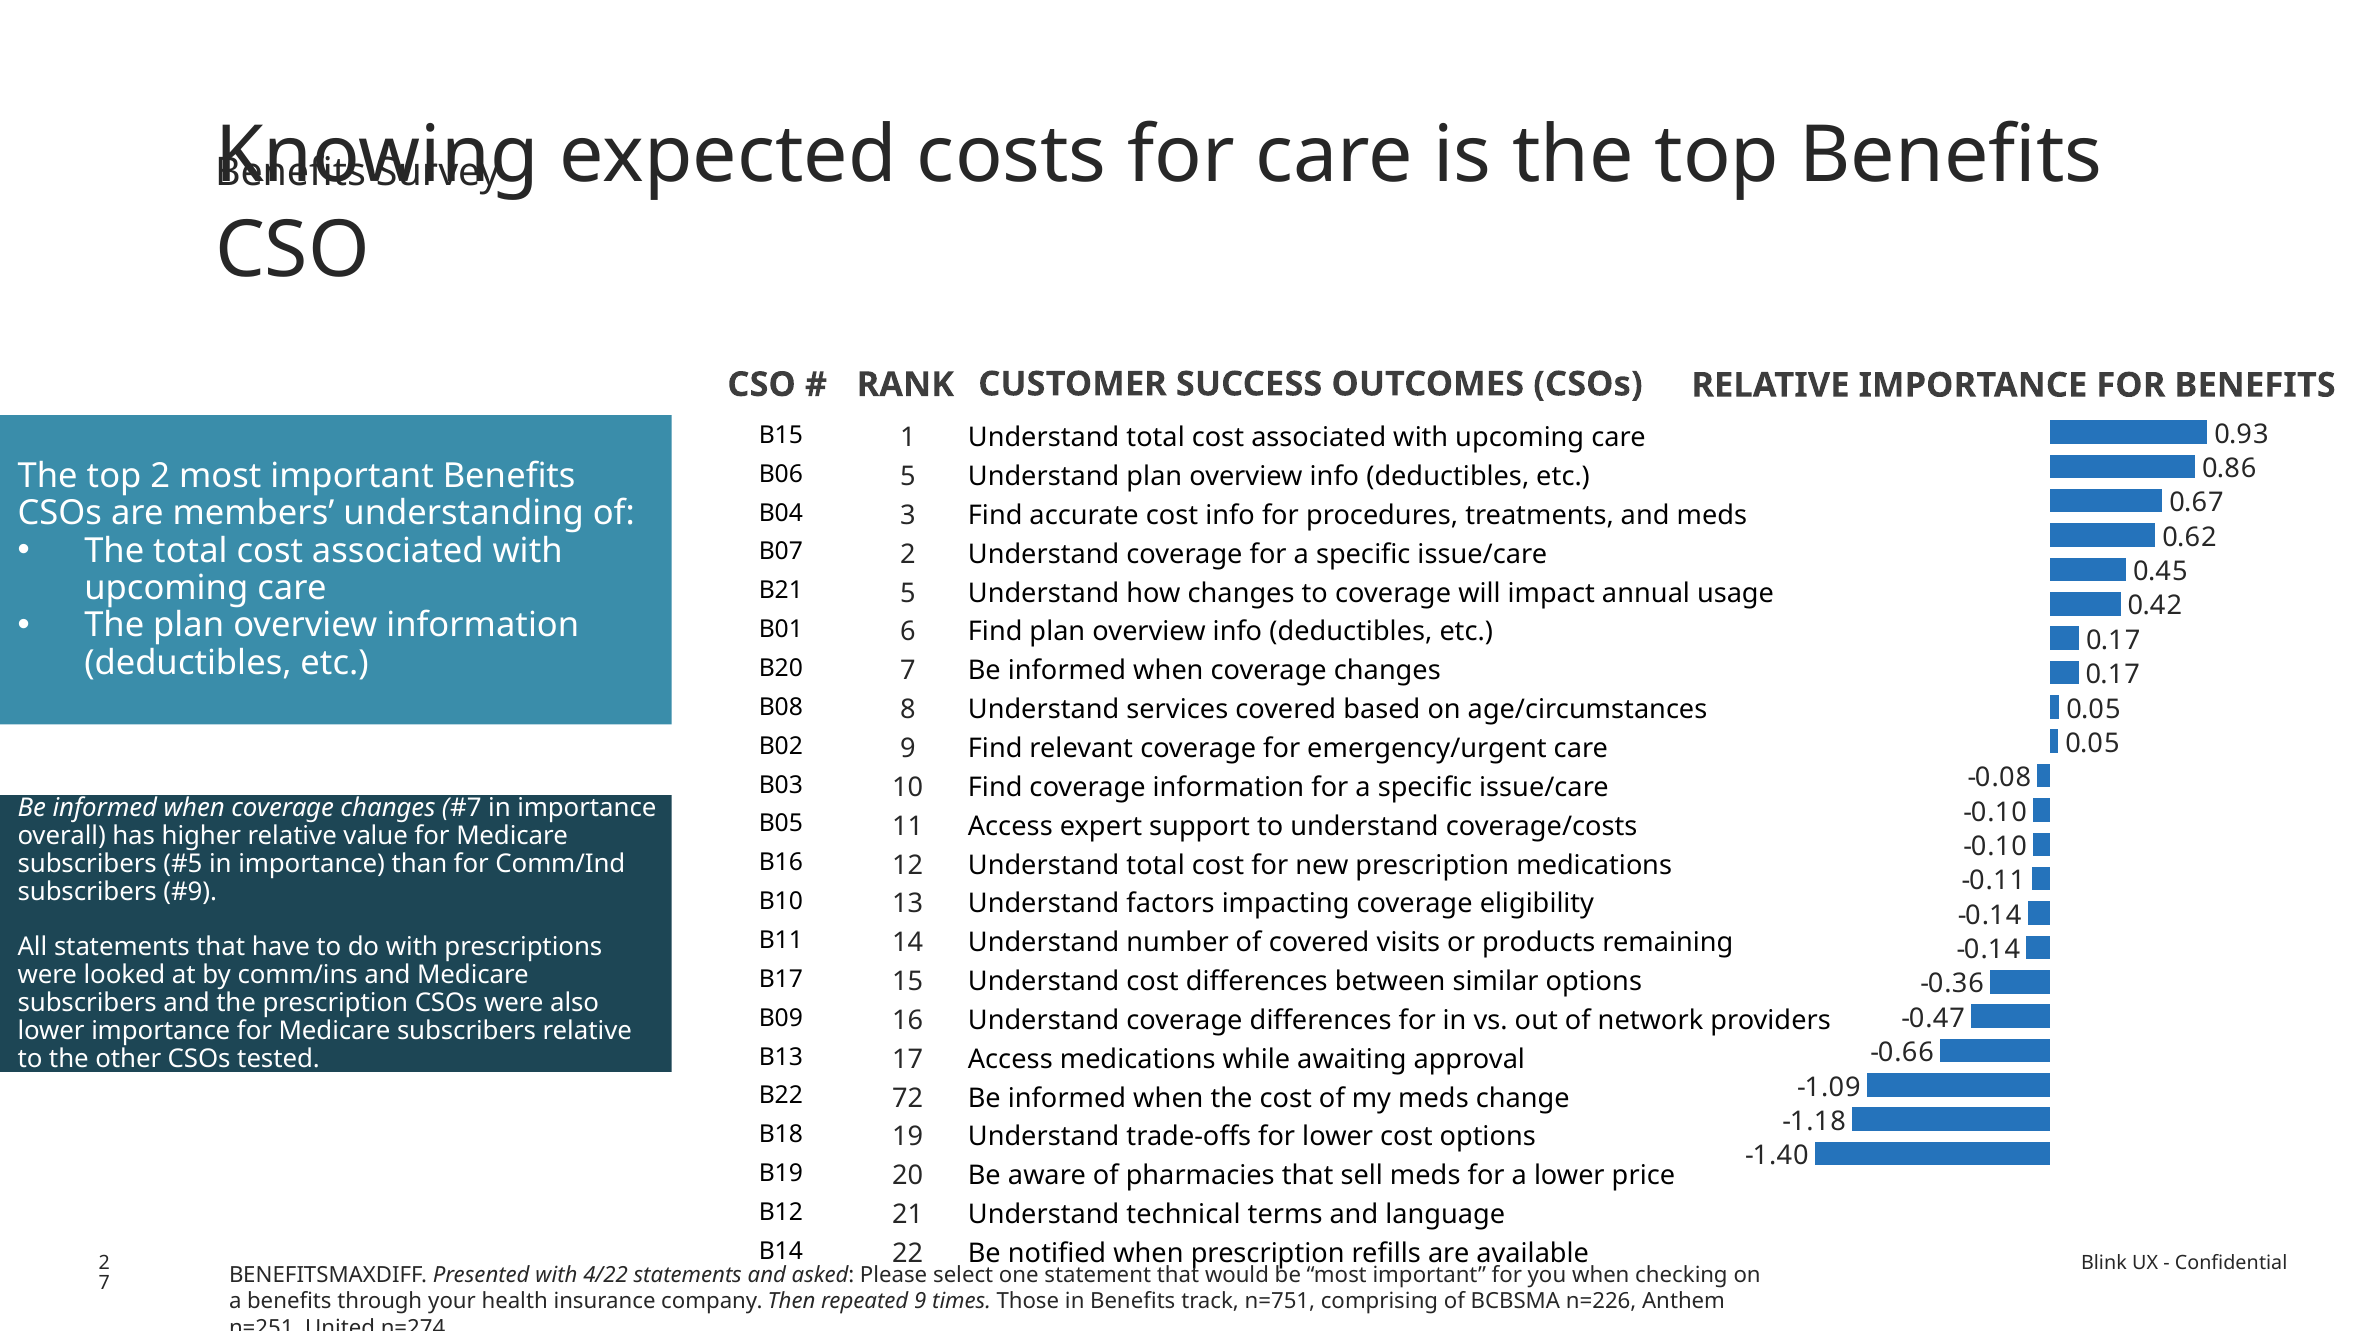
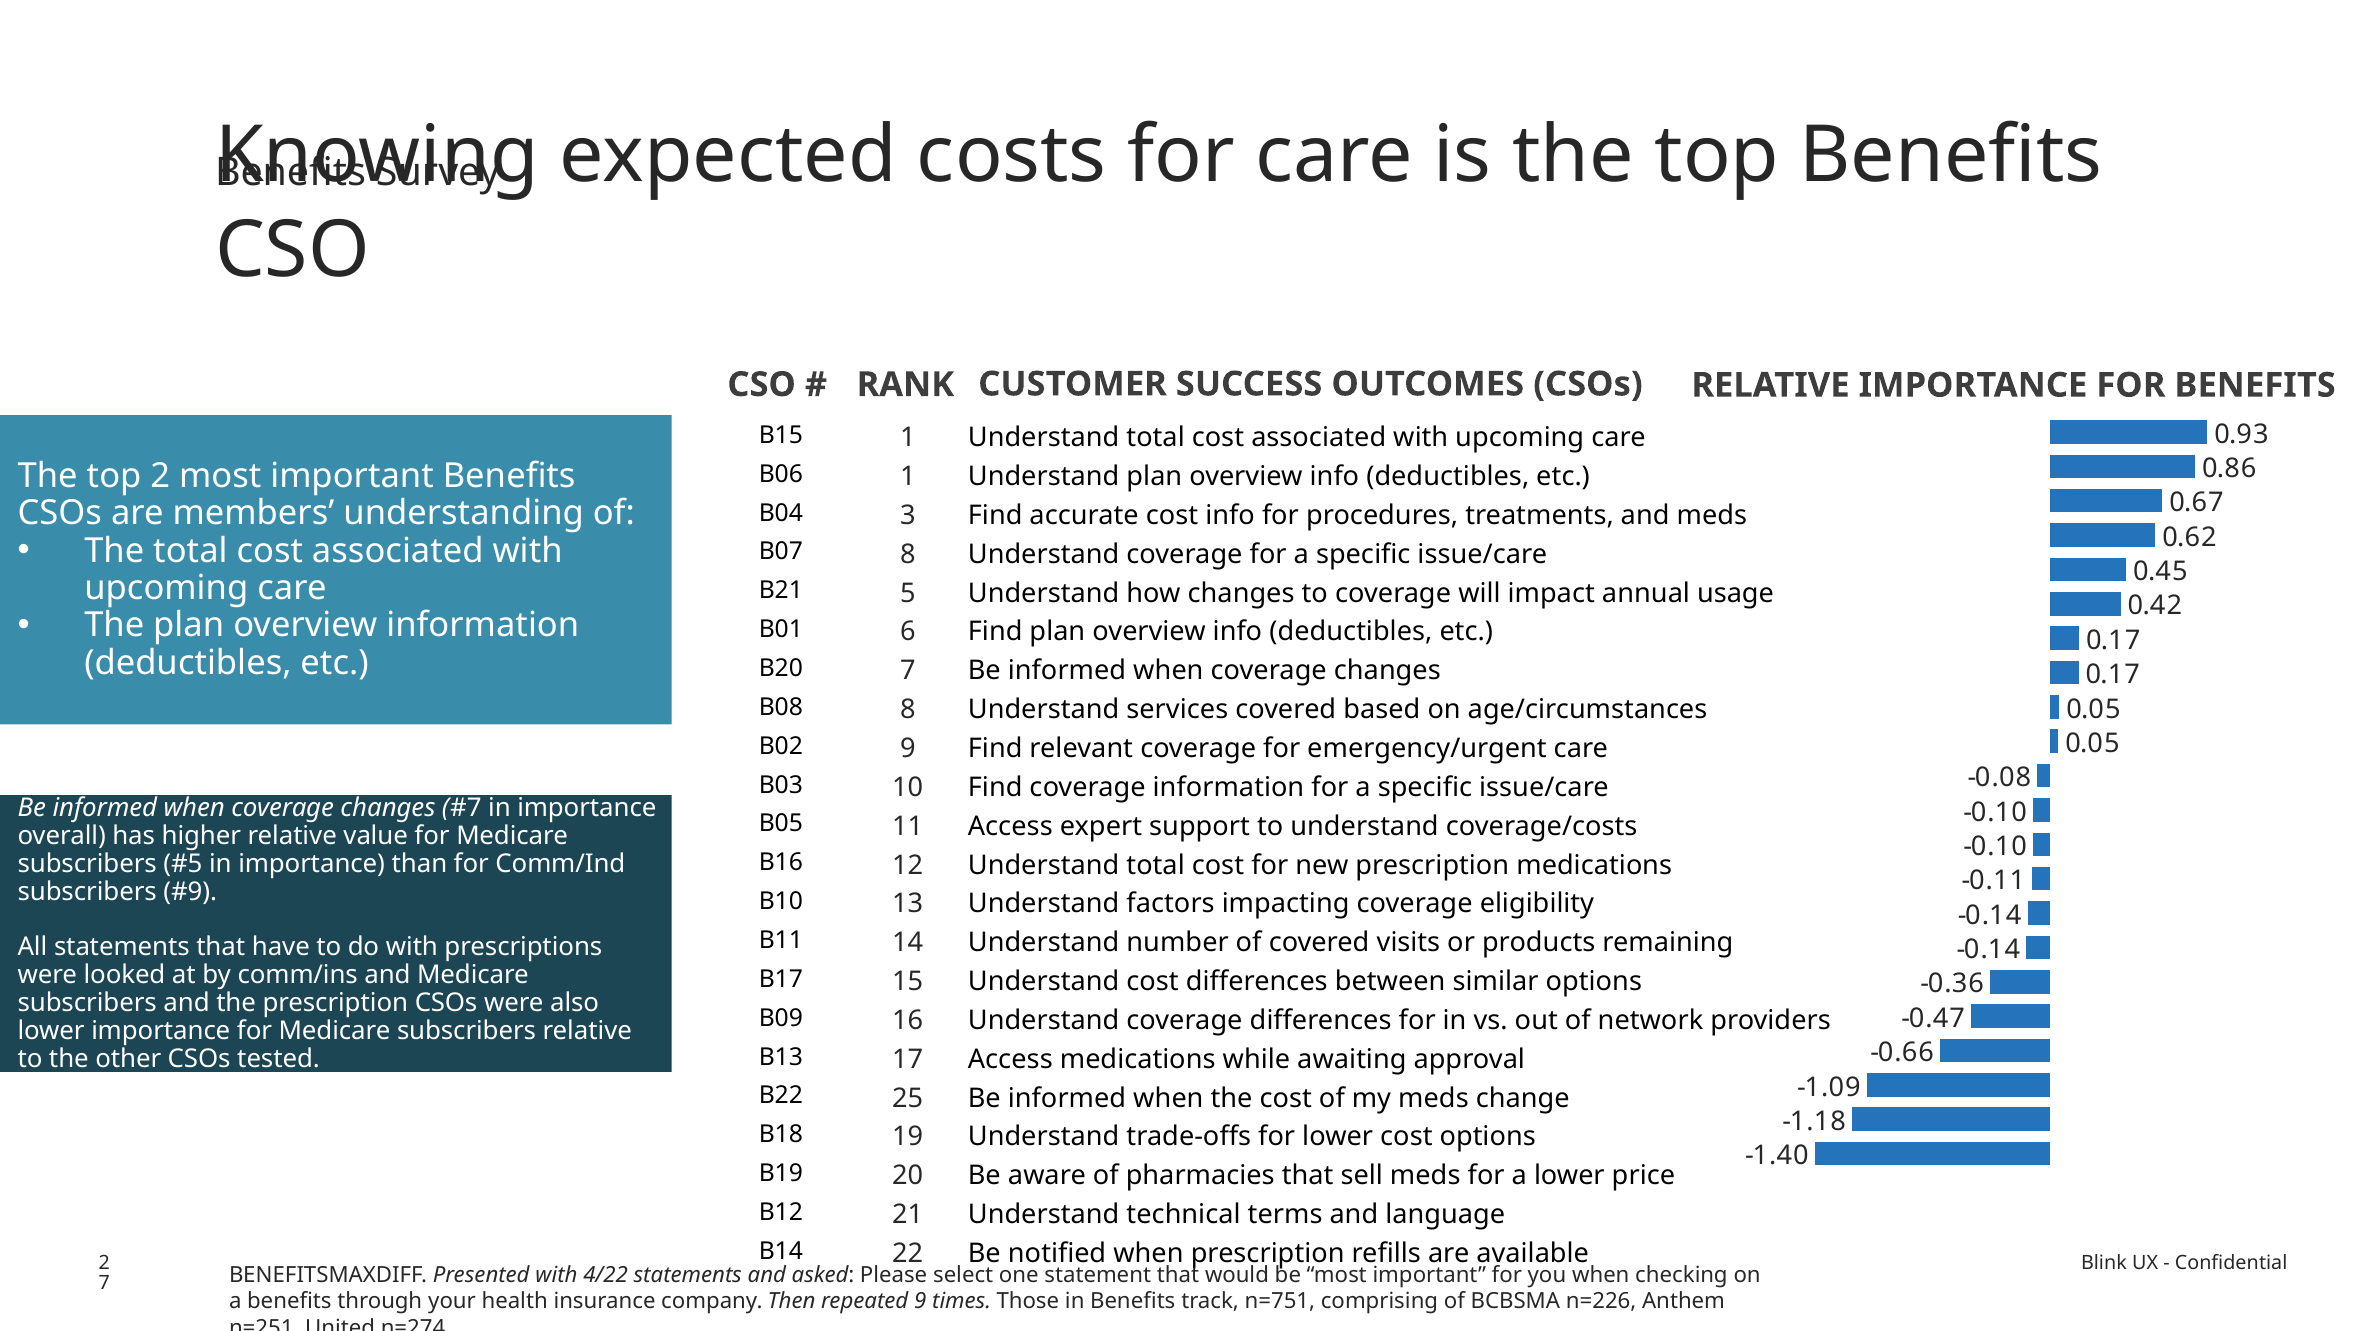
B06 5: 5 -> 1 (908, 477)
B07 2: 2 -> 8 (908, 555)
72: 72 -> 25 (908, 1099)
